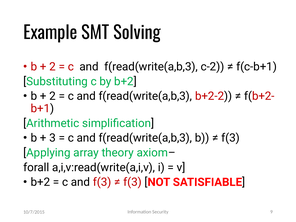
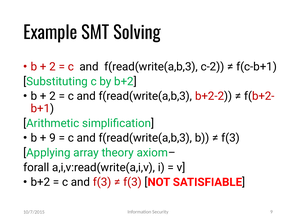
3: 3 -> 9 (53, 138)
